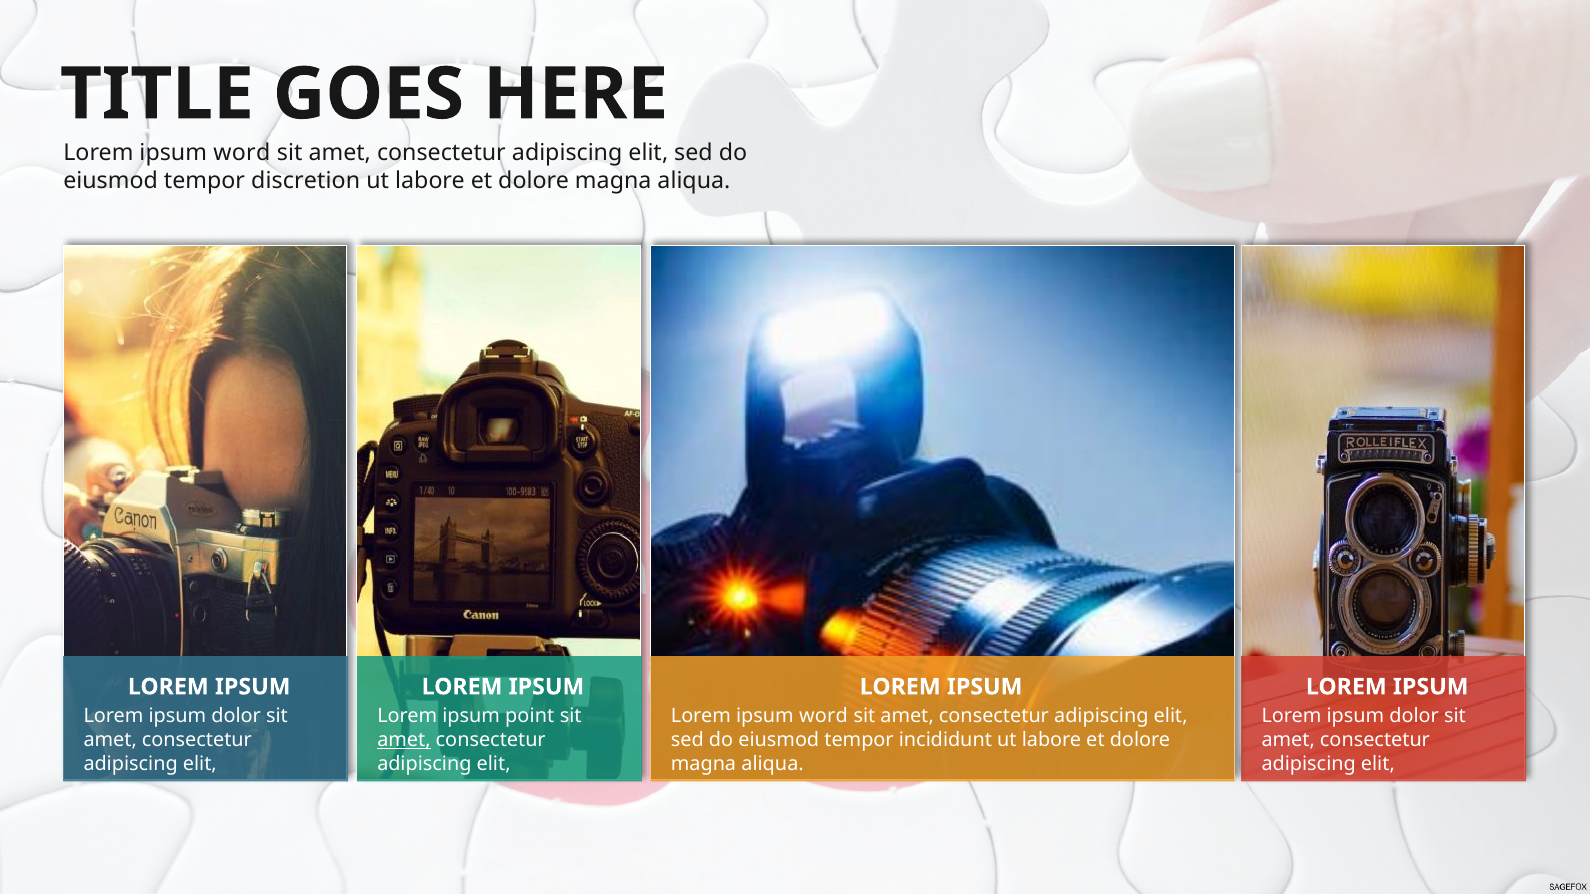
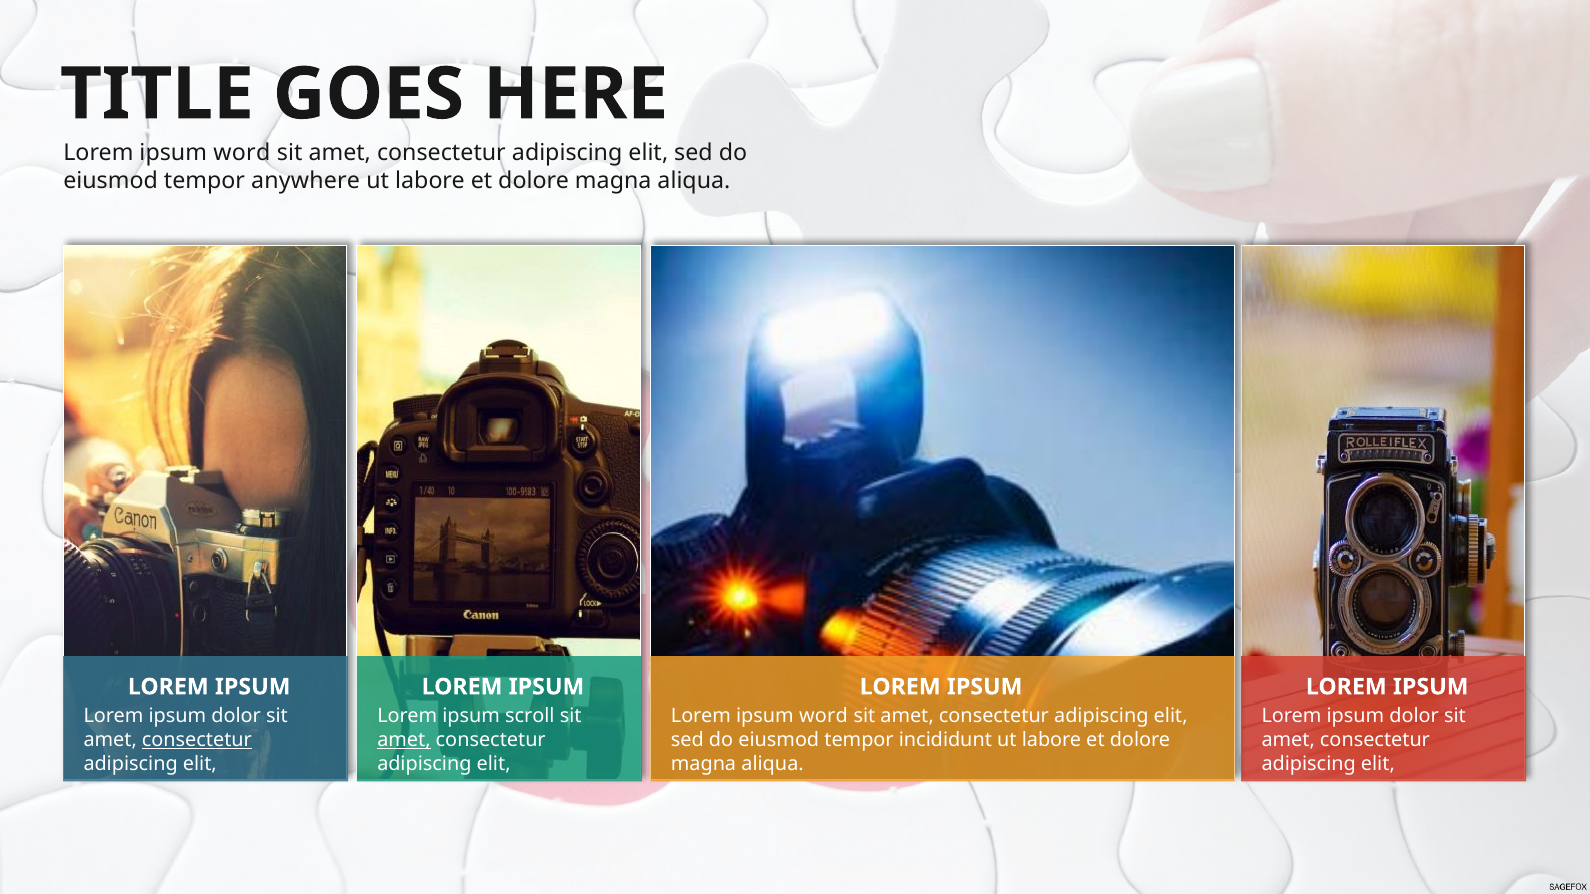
discretion: discretion -> anywhere (306, 181)
point: point -> scroll (530, 717)
consectetur underline: none -> present (197, 741)
